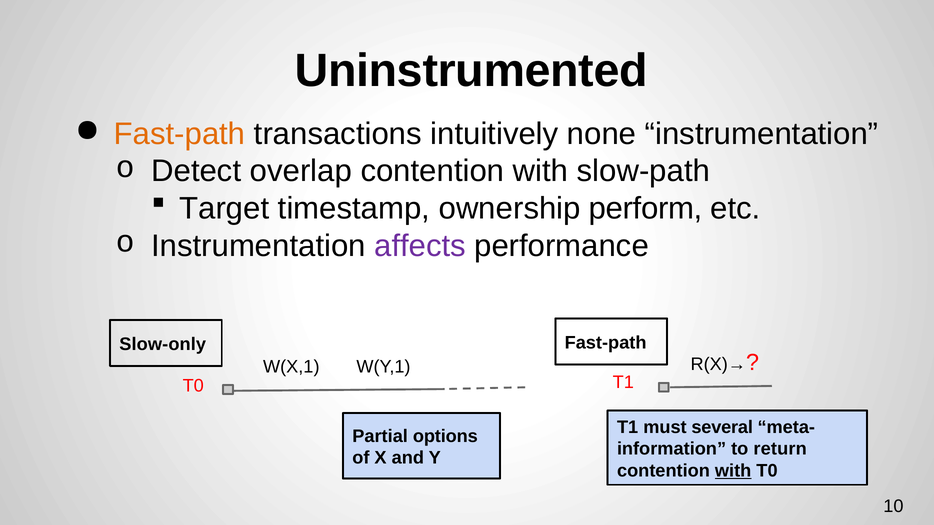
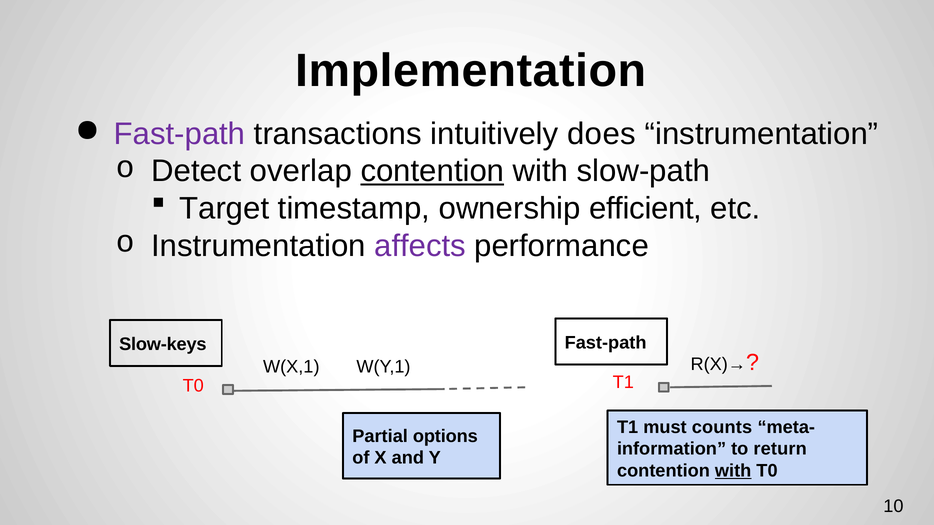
Uninstrumented: Uninstrumented -> Implementation (471, 71)
Fast-path colour: orange -> purple (180, 134)
none: none -> does (601, 134)
contention underline: none -> present (432, 171)
perform: perform -> efficient (646, 209)
Slow-only: Slow-only -> Slow-keys (163, 344)
several: several -> counts (722, 428)
